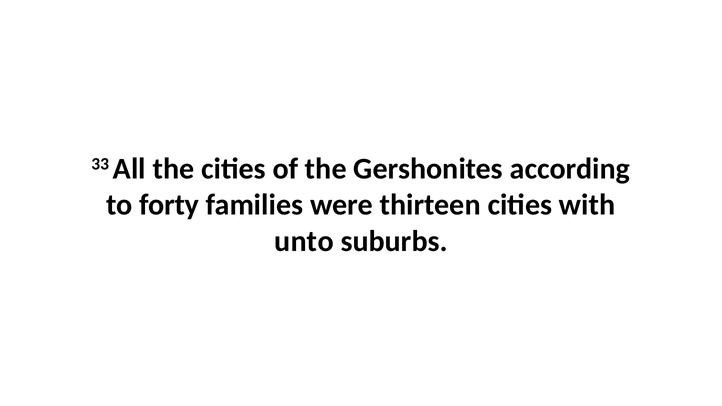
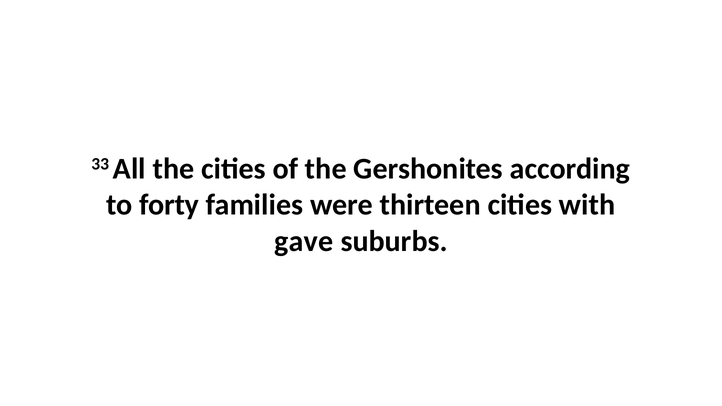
unto: unto -> gave (304, 241)
